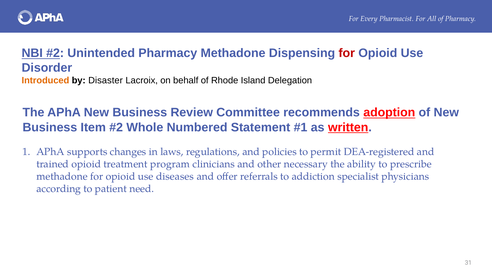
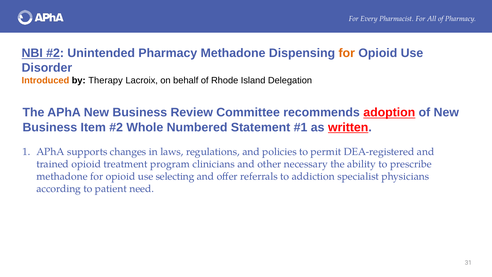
for colour: red -> orange (347, 53)
Disaster: Disaster -> Therapy (106, 81)
diseases: diseases -> selecting (175, 176)
